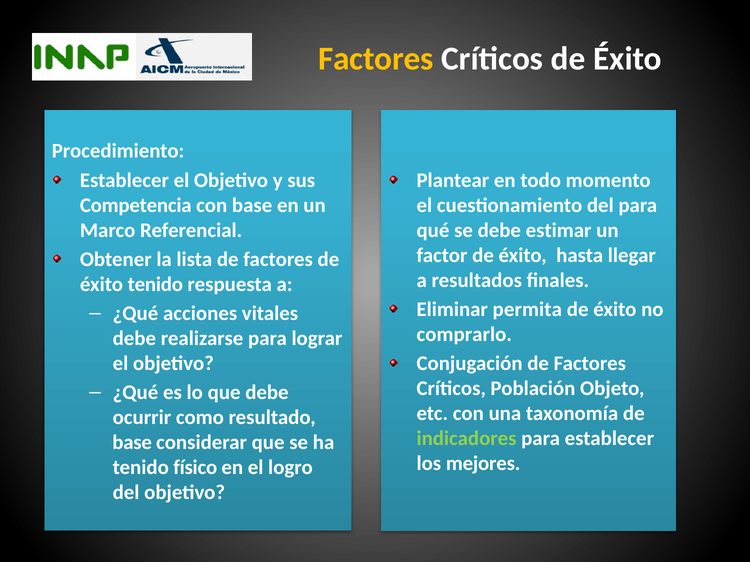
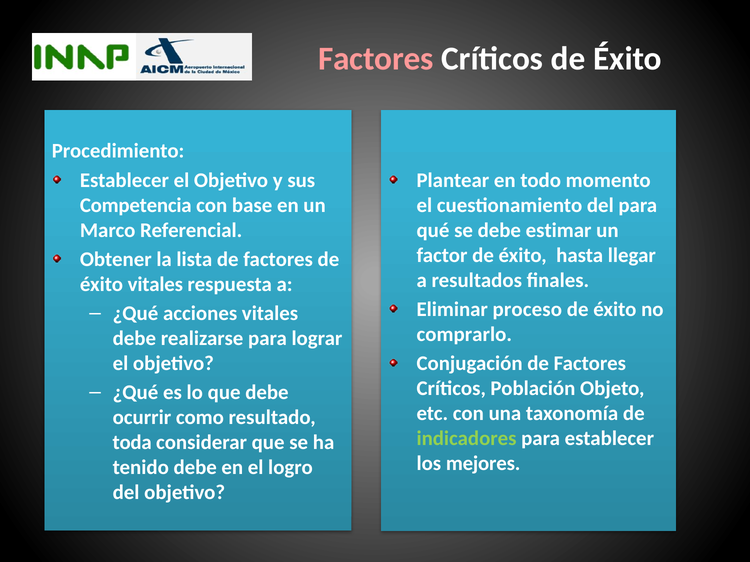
Factores colour: yellow -> pink (376, 59)
éxito tenido: tenido -> vitales (155, 285)
permita: permita -> proceso (527, 310)
base: base -> toda (132, 443)
tenido físico: físico -> debe (195, 468)
